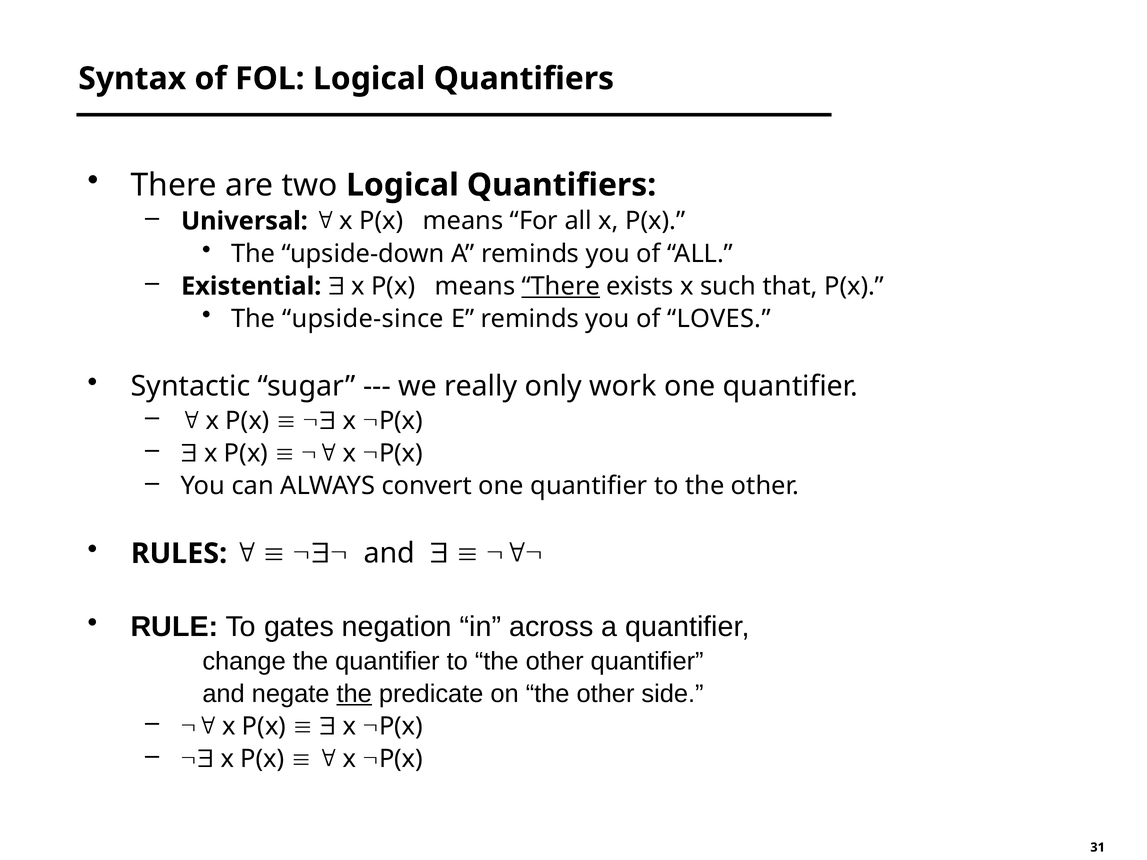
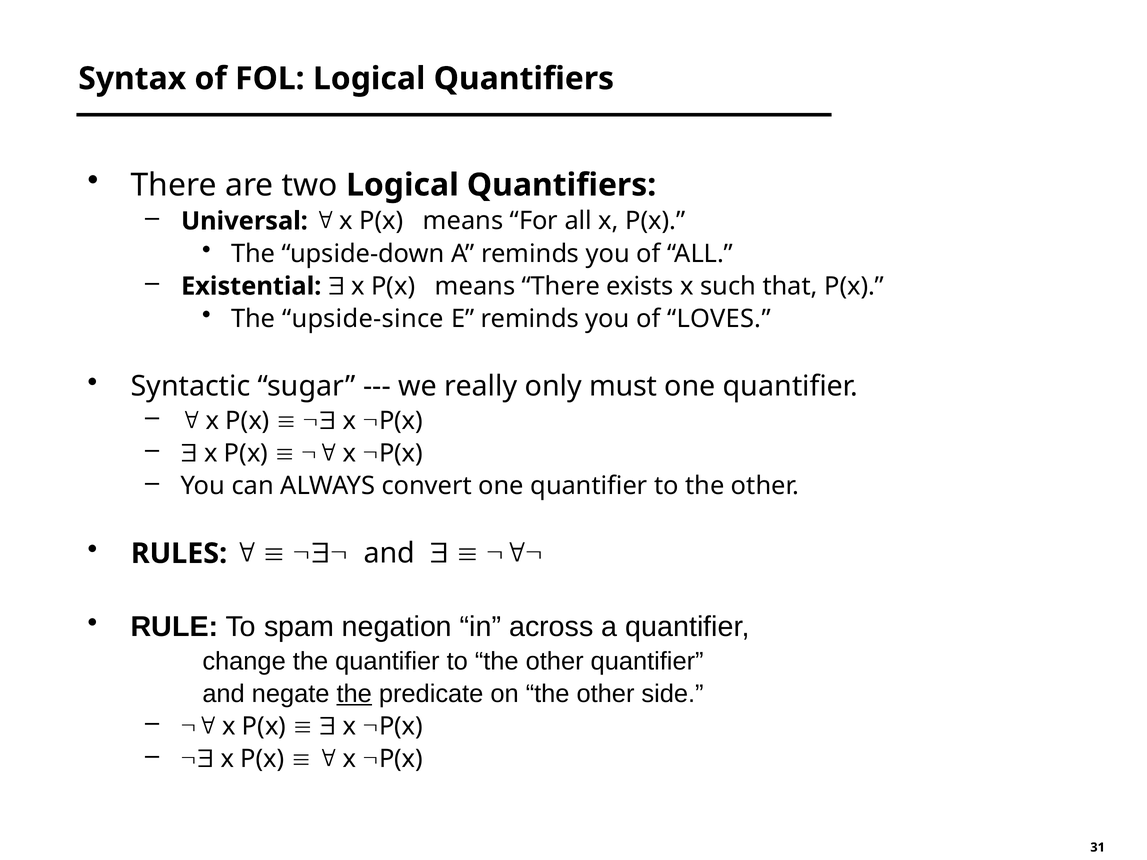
There underline: present -> none (561, 286)
work: work -> must (623, 387)
gates: gates -> spam (299, 627)
